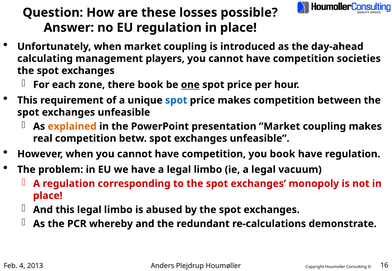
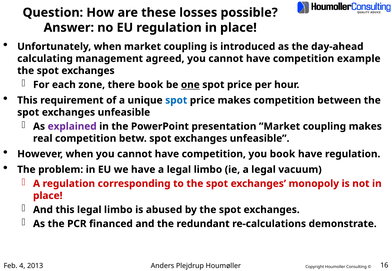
players: players -> agreed (165, 59)
societies: societies -> example (359, 59)
explained colour: orange -> purple (72, 127)
whereby: whereby -> financed (111, 224)
